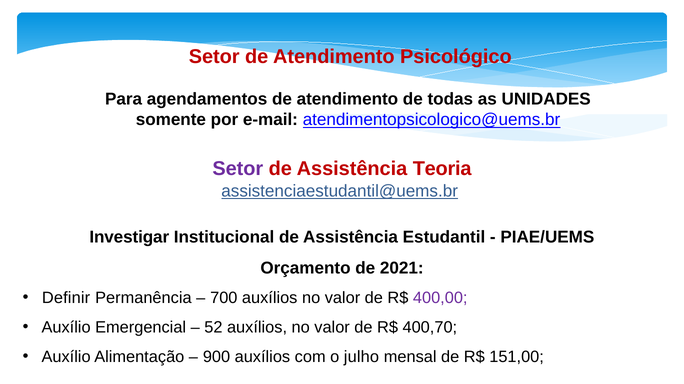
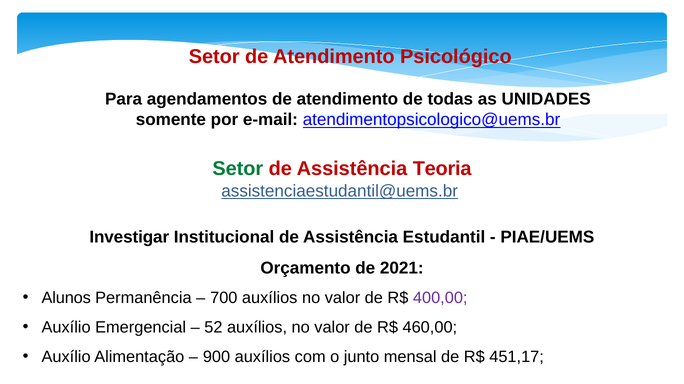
Setor colour: purple -> green (238, 169)
Definir: Definir -> Alunos (66, 297)
400,70: 400,70 -> 460,00 (430, 327)
julho: julho -> junto (362, 356)
151,00: 151,00 -> 451,17 (517, 356)
